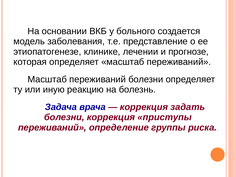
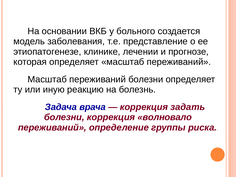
приступы: приступы -> волновало (165, 117)
